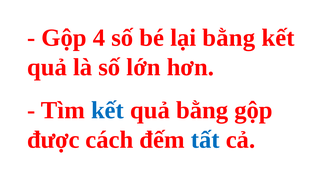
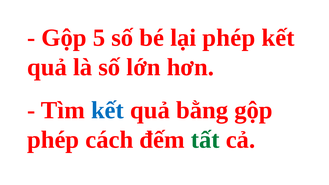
4: 4 -> 5 (99, 38)
lại bằng: bằng -> phép (229, 38)
được: được -> phép (53, 140)
tất colour: blue -> green (205, 140)
